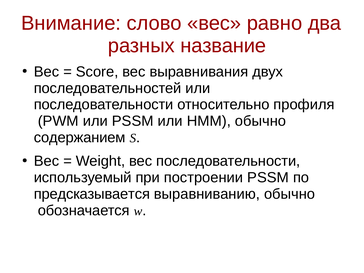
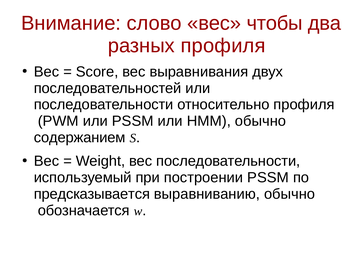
равно: равно -> чтобы (275, 23)
разных название: название -> профиля (223, 46)
